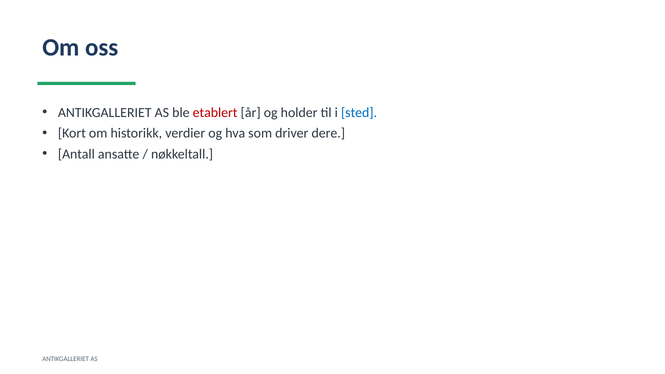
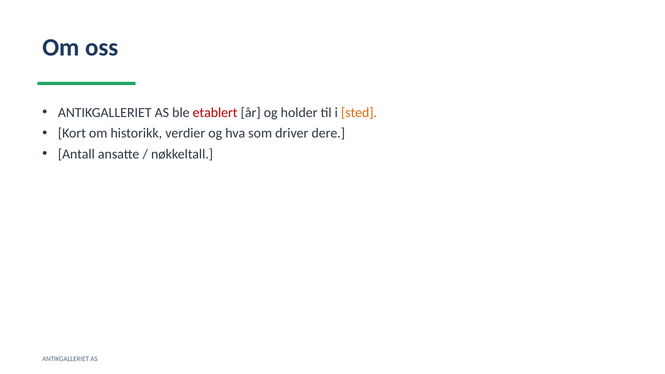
sted colour: blue -> orange (359, 113)
